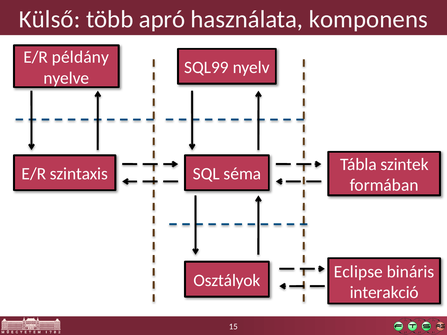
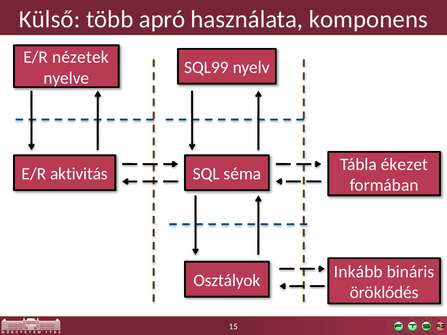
példány: példány -> nézetek (80, 57)
szintek: szintek -> ékezet (404, 164)
szintaxis: szintaxis -> aktivitás (79, 174)
Eclipse: Eclipse -> Inkább (358, 272)
interakció: interakció -> öröklődés (384, 293)
